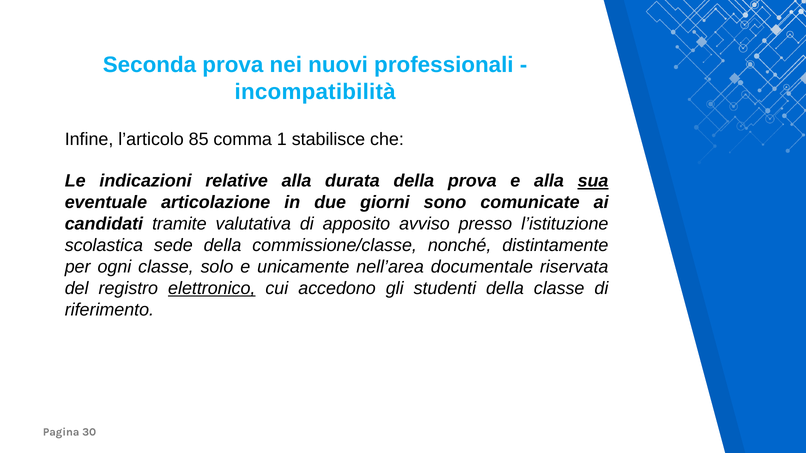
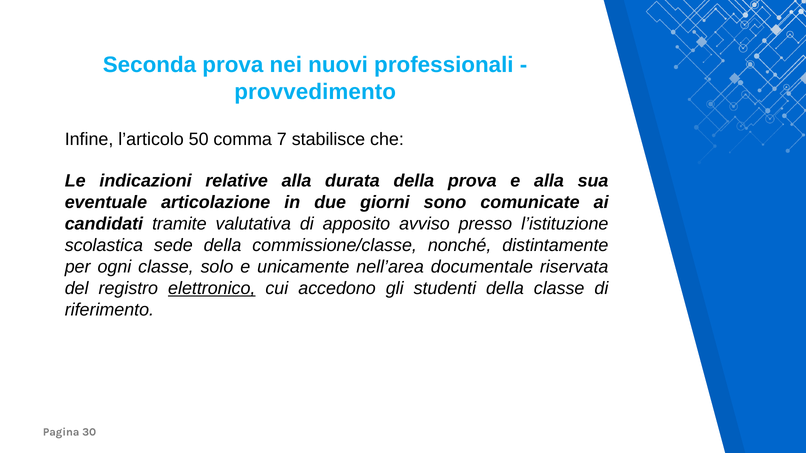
incompatibilità: incompatibilità -> provvedimento (315, 92)
85: 85 -> 50 (199, 140)
1: 1 -> 7 (282, 140)
sua underline: present -> none (593, 181)
